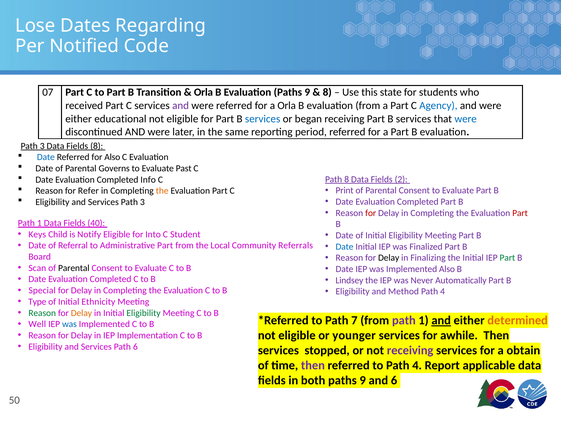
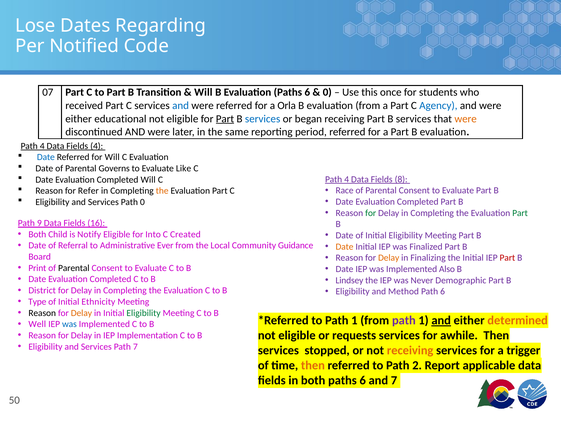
Orla: Orla -> Will (203, 92)
Evaluation Paths 9: 9 -> 6 (307, 92)
8: 8 -> 0 (327, 92)
state: state -> once (391, 92)
and colour: purple -> blue (181, 105)
Part underline: none -> present (225, 119)
were colour: blue -> orange (466, 119)
3: 3 -> 4 (42, 146)
Fields 8: 8 -> 4 (97, 146)
for Also: Also -> Will (112, 157)
Past: Past -> Like (184, 168)
Completed Info: Info -> Will (148, 180)
8: 8 -> 4 (347, 179)
2: 2 -> 8 (401, 179)
Print: Print -> Race (345, 190)
Services Path 3: 3 -> 0 (142, 202)
for colour: red -> green (371, 213)
Part colour: red -> green (520, 213)
1: 1 -> 9 (39, 223)
40: 40 -> 16 (96, 223)
Keys: Keys -> Both (37, 234)
Student: Student -> Created (185, 234)
Administrative Part: Part -> Ever (165, 245)
Referrals: Referrals -> Guidance (296, 245)
Date colour: blue -> orange (345, 246)
Delay colour: black -> orange (389, 258)
Part colour: green -> red (507, 258)
Scan: Scan -> Print (37, 268)
Automatically: Automatically -> Demographic (461, 280)
Special: Special -> District (42, 290)
4: 4 -> 6 (443, 291)
Reason colour: green -> black (42, 313)
to Path 7: 7 -> 1 (354, 320)
younger: younger -> requests (354, 335)
Path 6: 6 -> 7 (135, 346)
receiving colour: purple -> orange (410, 350)
obtain: obtain -> trigger (523, 350)
then colour: purple -> orange (313, 365)
to Path 4: 4 -> 2 (417, 365)
both paths 9: 9 -> 6 (363, 380)
and 6: 6 -> 7 (394, 380)
